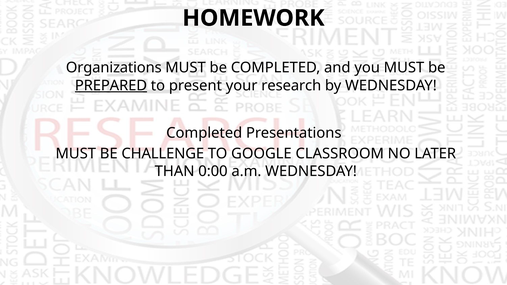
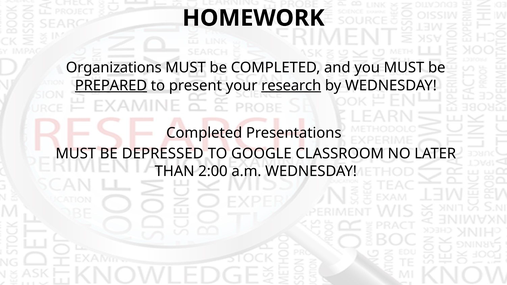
research underline: none -> present (291, 86)
CHALLENGE: CHALLENGE -> DEPRESSED (163, 154)
0:00: 0:00 -> 2:00 (213, 171)
